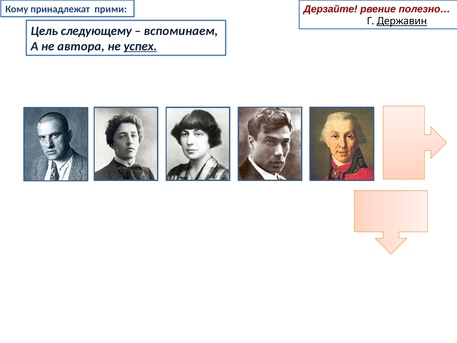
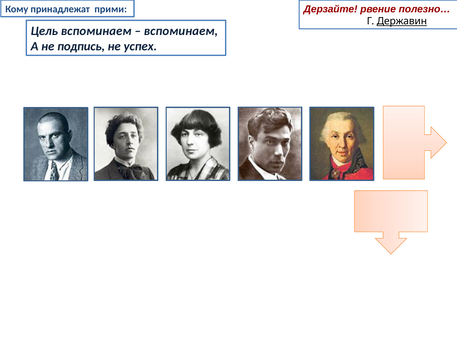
Цель следующему: следующему -> вспоминаем (96, 31)
автора: автора -> подпись (81, 46)
успех underline: present -> none (140, 46)
